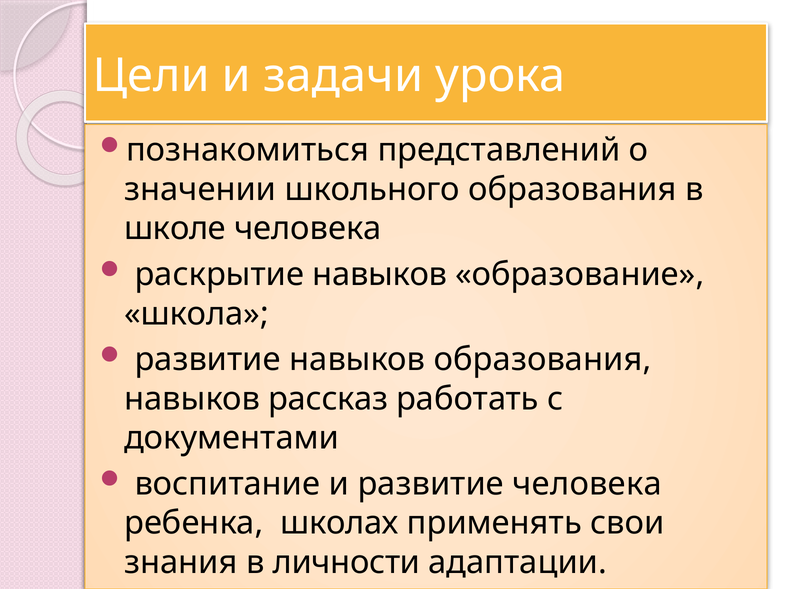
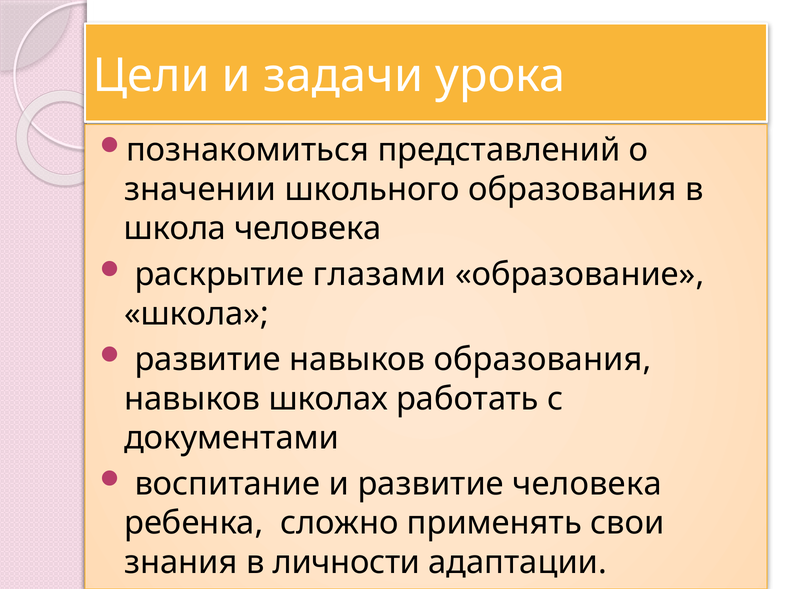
школе: школе -> школа (175, 229)
раскрытие навыков: навыков -> глазами (379, 274)
рассказ: рассказ -> школах (328, 399)
школах: школах -> сложно (339, 523)
